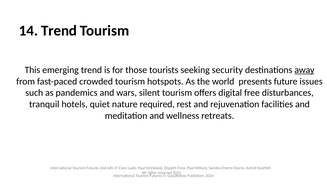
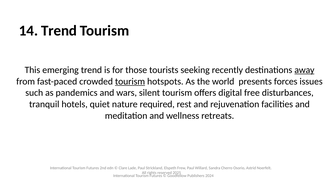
security: security -> recently (227, 70)
tourism underline: none -> present (130, 81)
future: future -> forces (286, 81)
